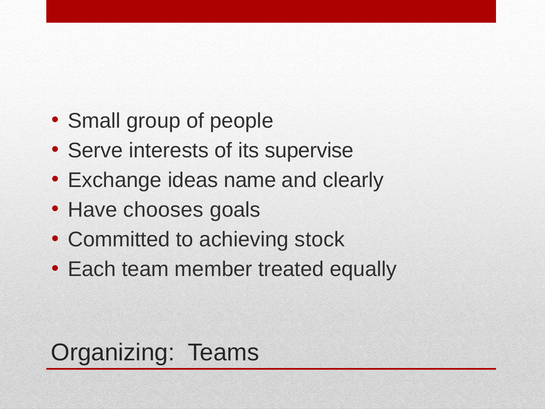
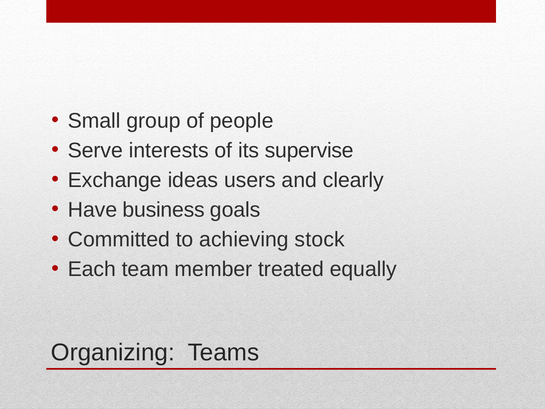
name: name -> users (250, 180)
chooses: chooses -> business (164, 210)
